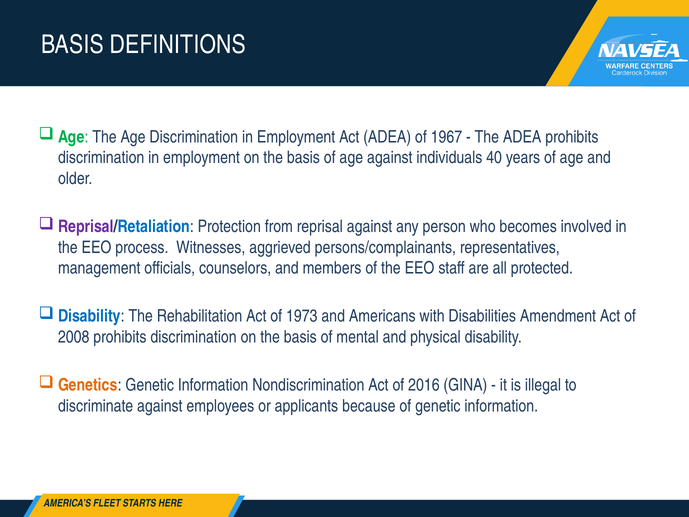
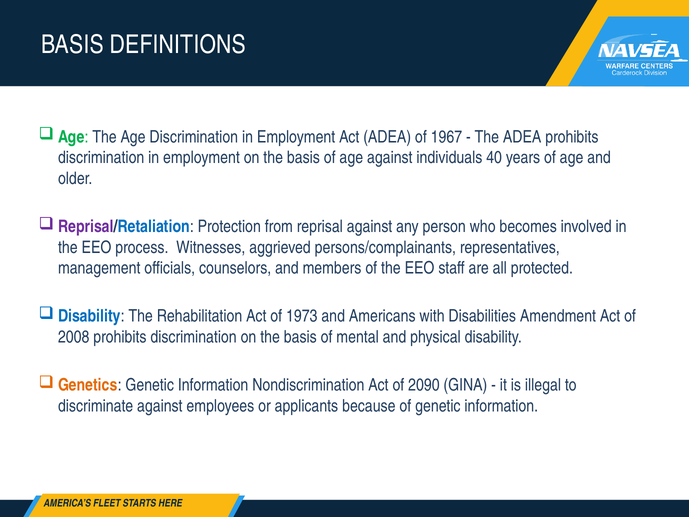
2016: 2016 -> 2090 (424, 385)
